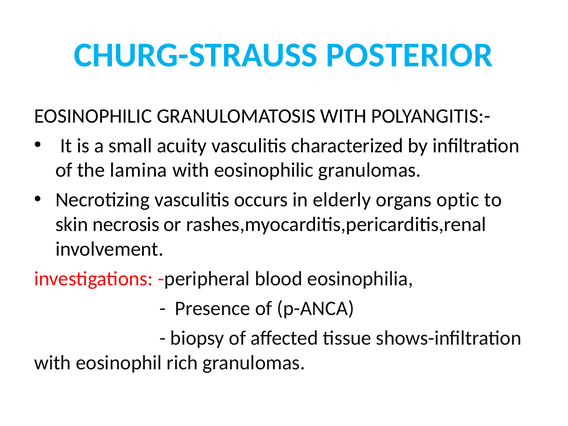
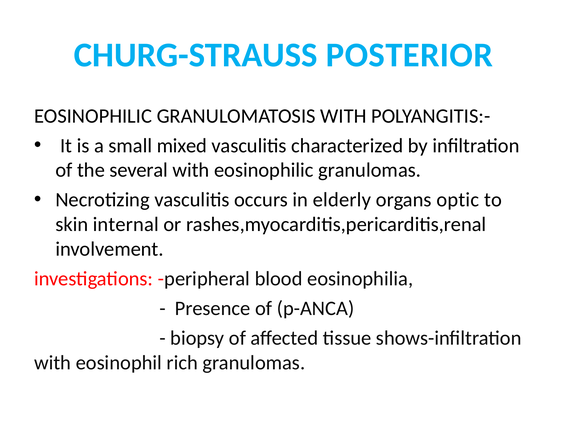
acuity: acuity -> mixed (182, 146)
lamina: lamina -> several (139, 170)
necrosis: necrosis -> internal (126, 224)
